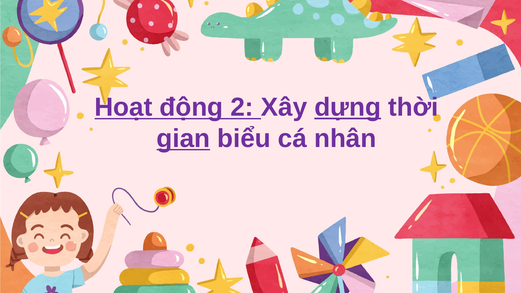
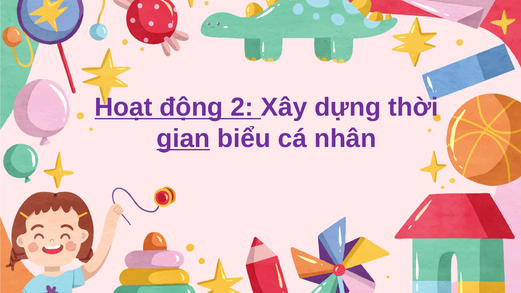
dựng underline: present -> none (348, 107)
